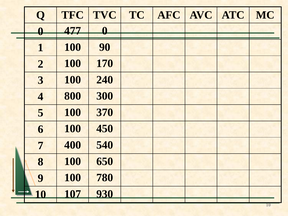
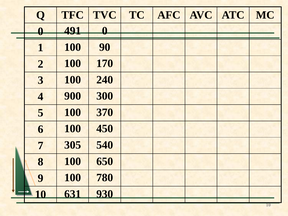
477: 477 -> 491 (73, 31)
800: 800 -> 900 (73, 96)
400: 400 -> 305 (73, 145)
107: 107 -> 631 (73, 194)
